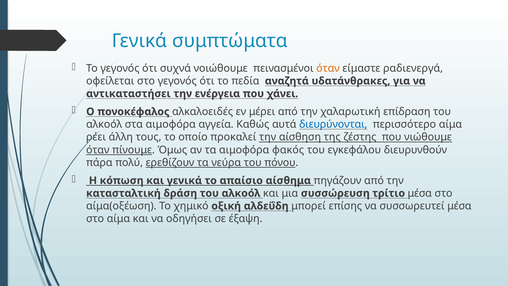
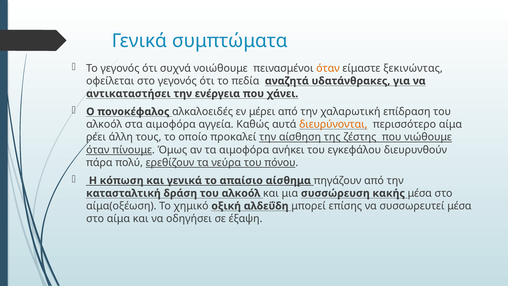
ραδιενεργά: ραδιενεργά -> ξεκινώντας (413, 68)
διευρύνονται colour: blue -> orange (333, 124)
φακός: φακός -> ανήκει (288, 150)
τρίτιο: τρίτιο -> κακής (389, 193)
